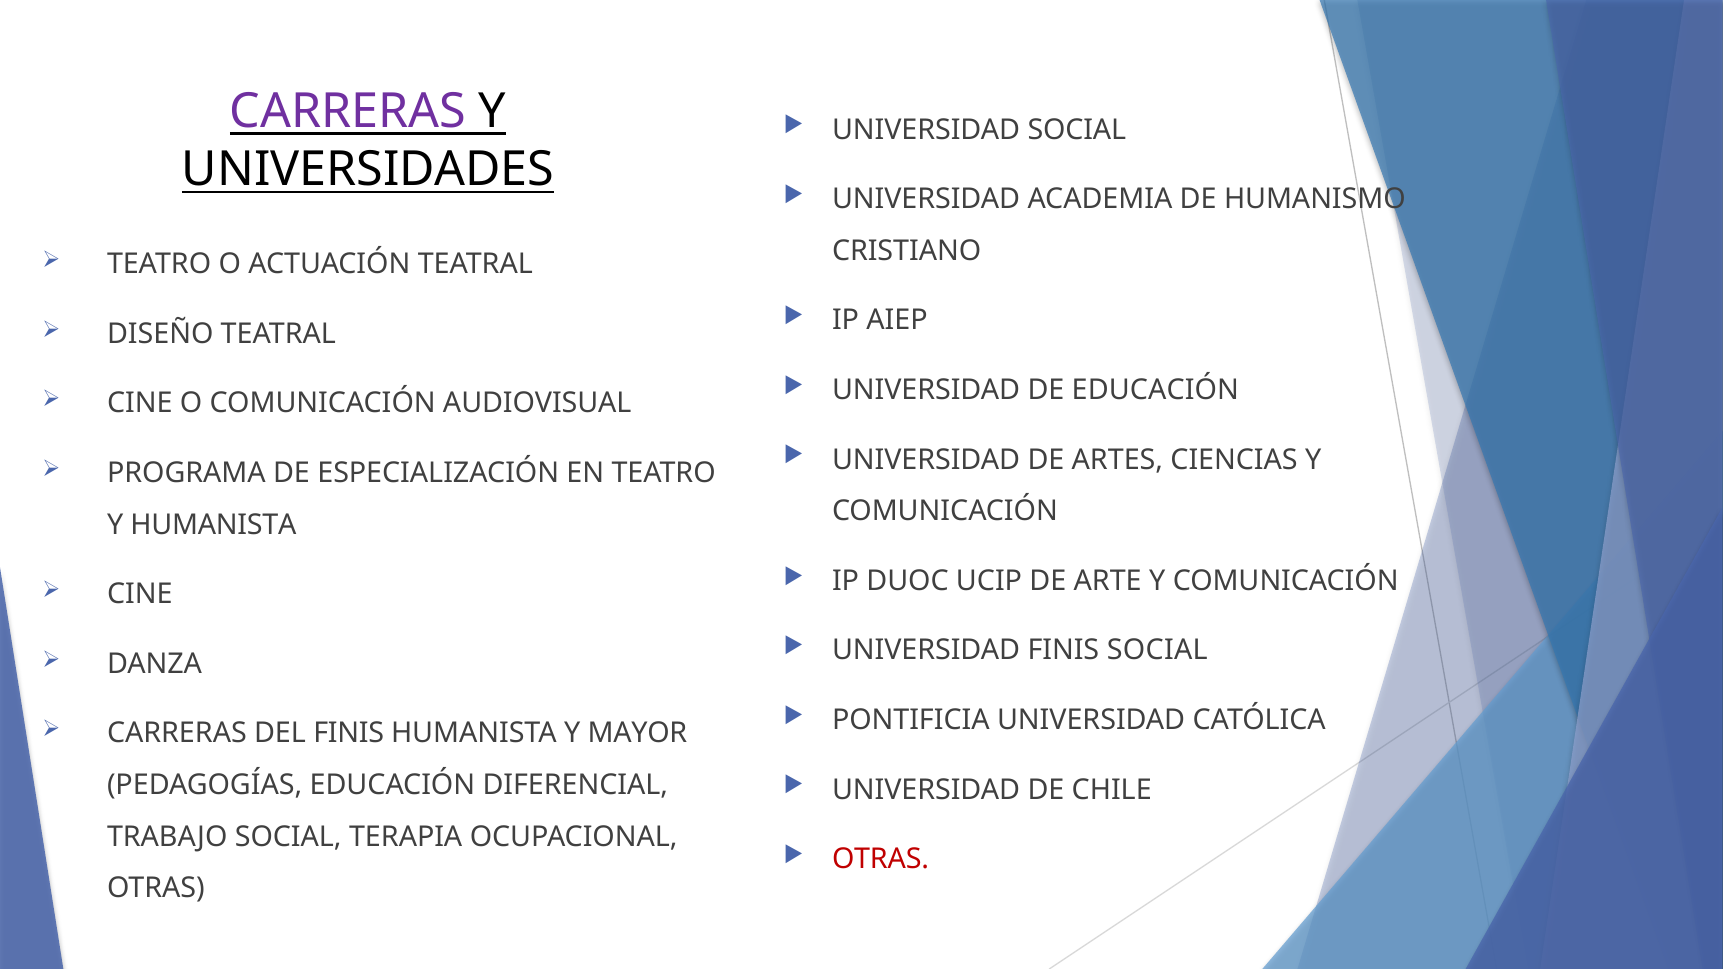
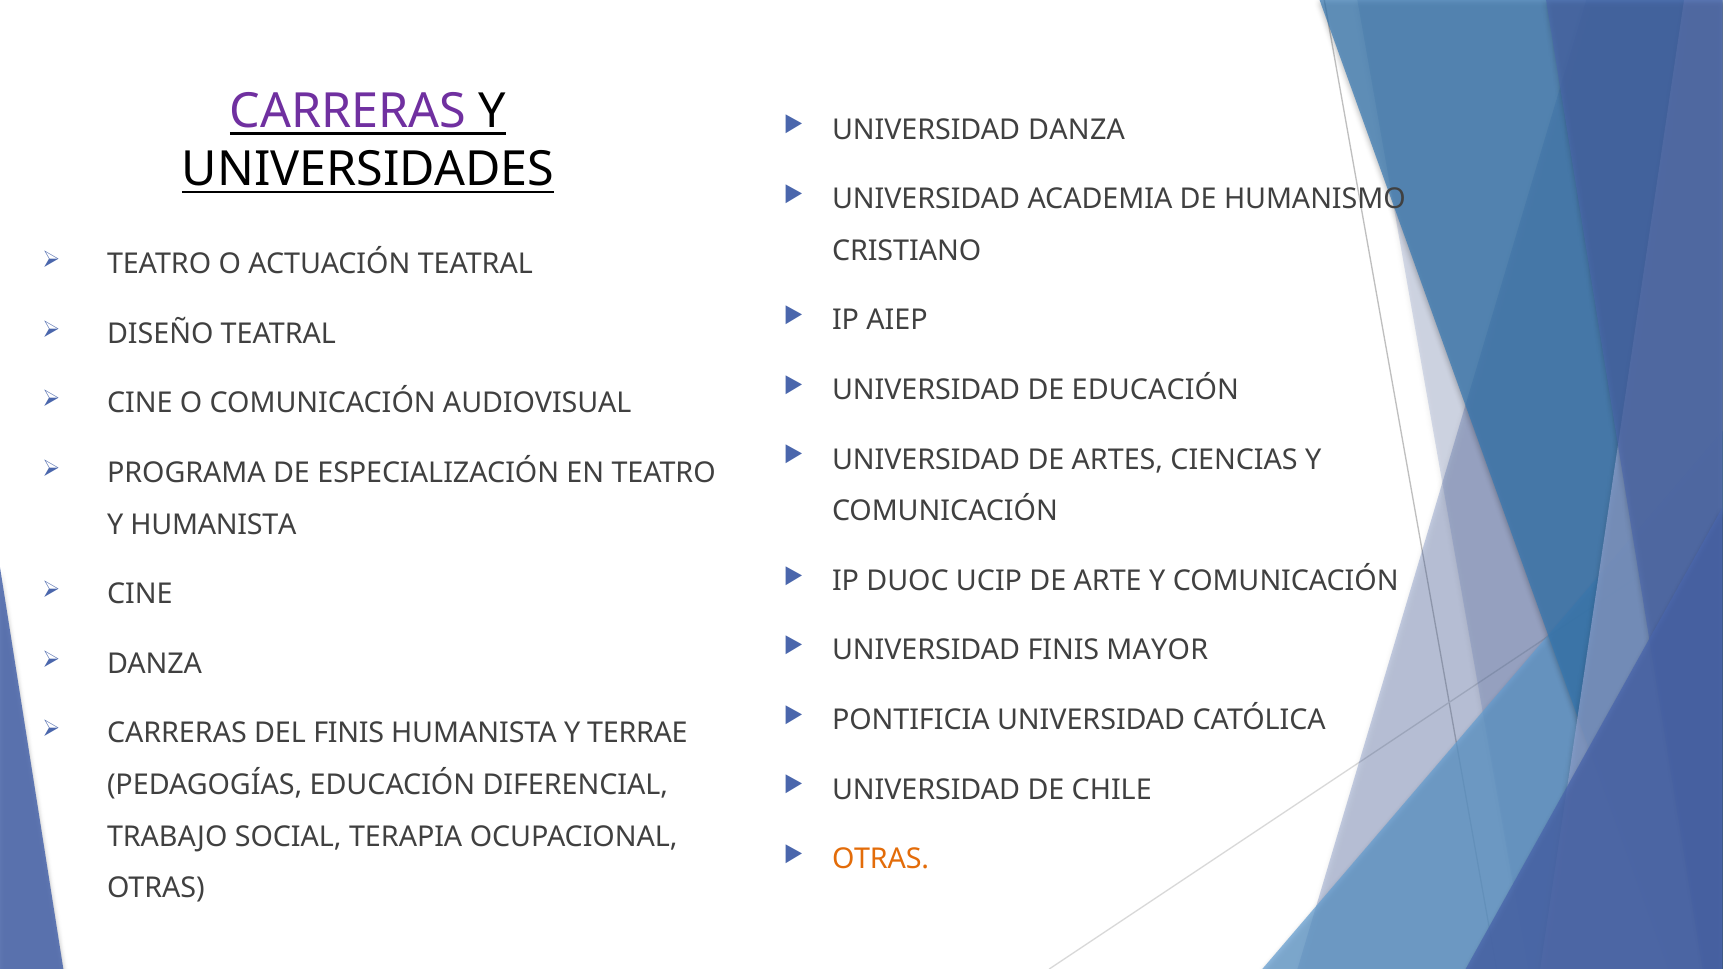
UNIVERSIDAD SOCIAL: SOCIAL -> DANZA (1077, 130)
FINIS SOCIAL: SOCIAL -> MAYOR (1157, 650)
MAYOR: MAYOR -> TERRAE (637, 734)
OTRAS colour: red -> orange (881, 859)
